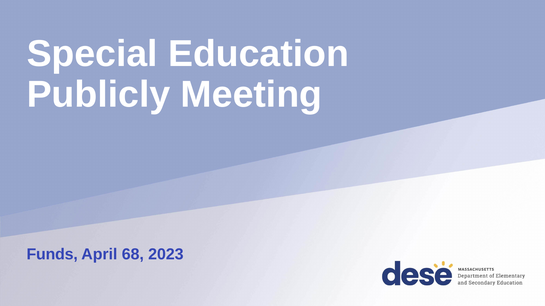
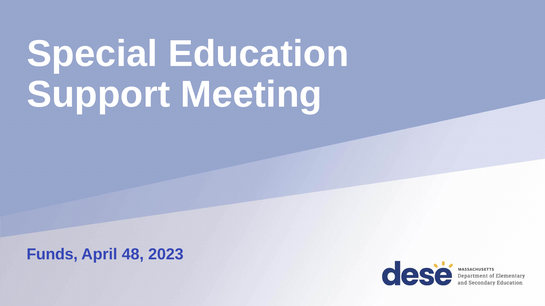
Publicly: Publicly -> Support (98, 95)
68: 68 -> 48 (133, 255)
